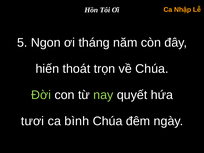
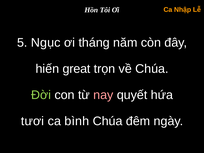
Ngon: Ngon -> Ngục (46, 43)
thoát: thoát -> great (76, 69)
nay colour: light green -> pink (103, 95)
